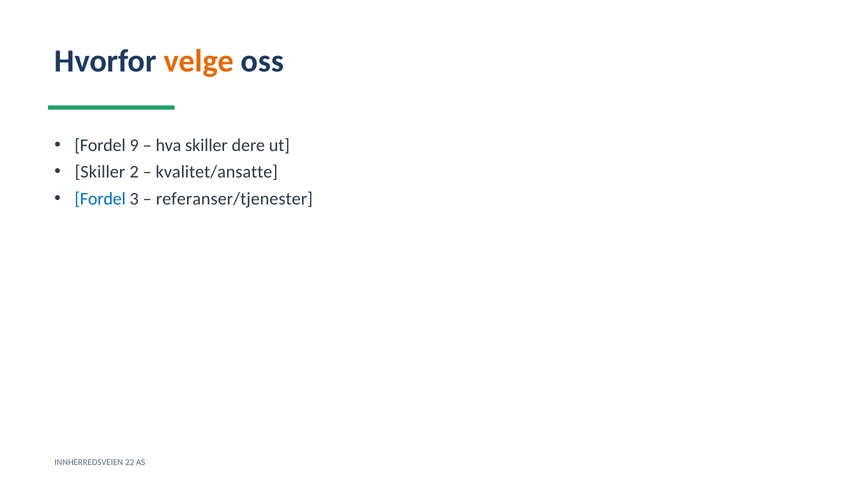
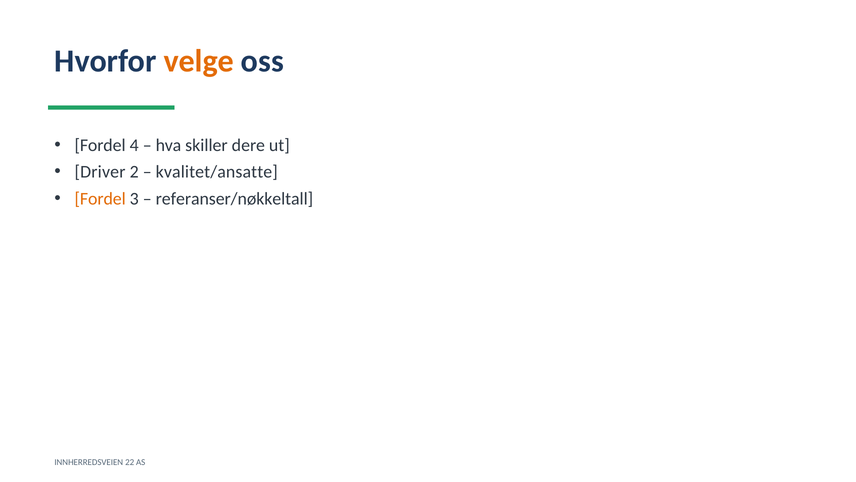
9: 9 -> 4 (134, 145)
Skiller: Skiller -> Driver (100, 172)
Fordel colour: blue -> orange (100, 199)
referanser/tjenester: referanser/tjenester -> referanser/nøkkeltall (234, 199)
